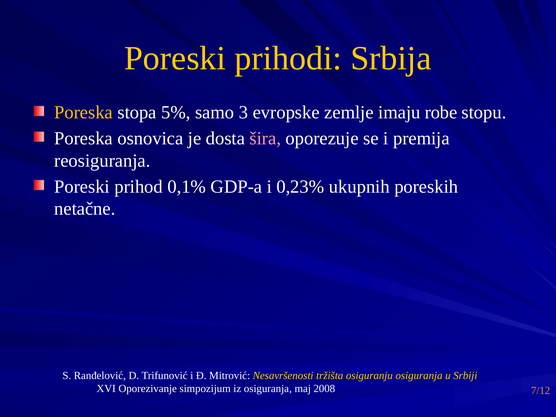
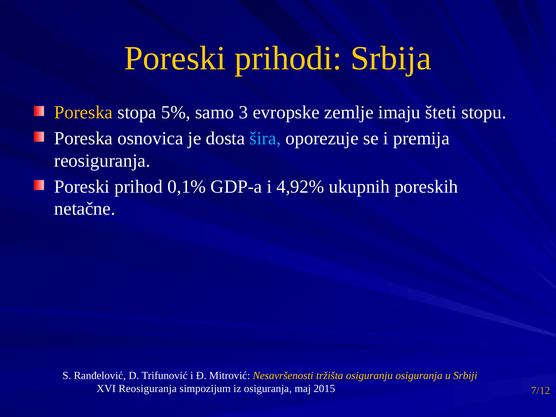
robe: robe -> šteti (441, 113)
šira colour: pink -> light blue (265, 138)
0,23%: 0,23% -> 4,92% (300, 187)
XVI Oporezivanje: Oporezivanje -> Reosiguranja (148, 388)
2008: 2008 -> 2015 (324, 388)
